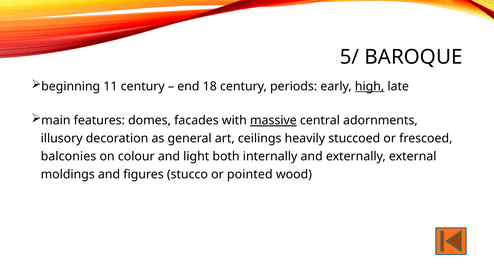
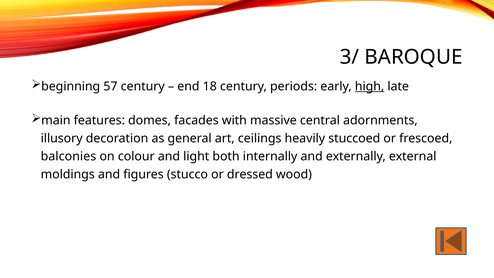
5/: 5/ -> 3/ (350, 57)
11: 11 -> 57 (110, 86)
massive underline: present -> none (273, 120)
pointed: pointed -> dressed (250, 174)
